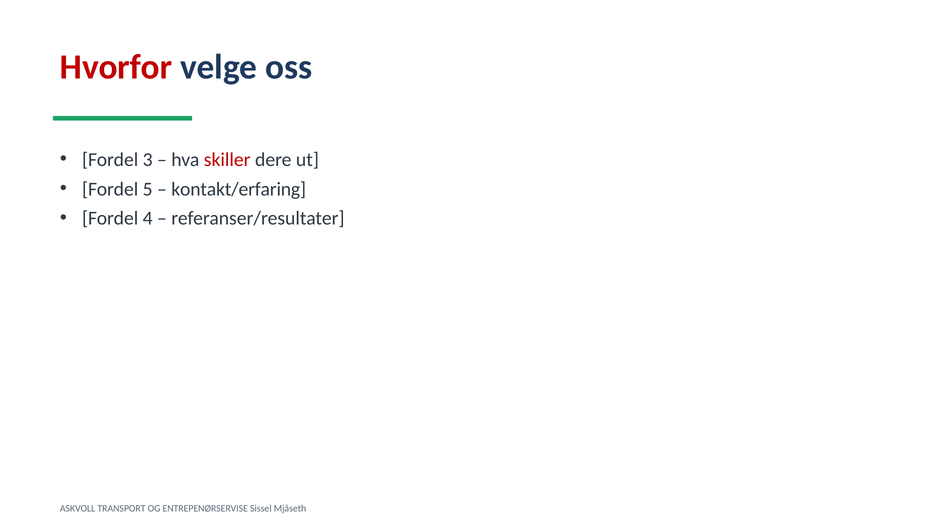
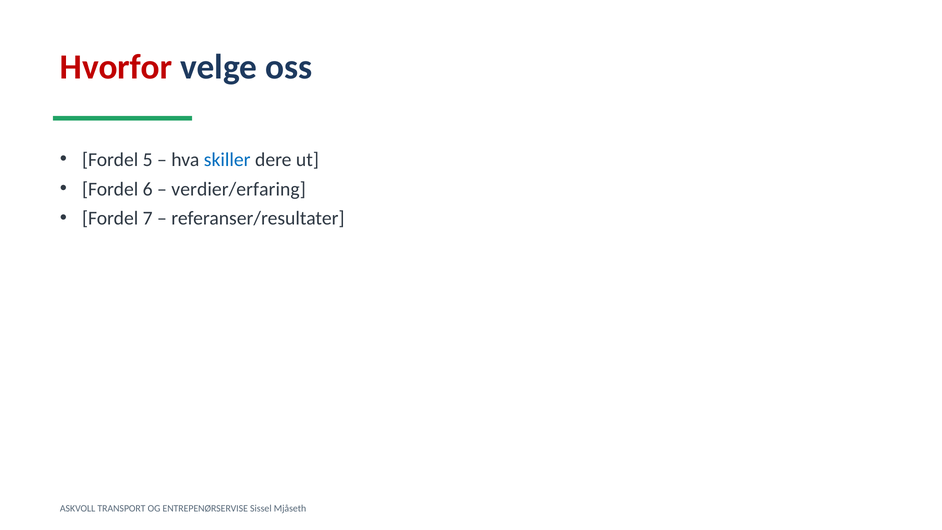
3: 3 -> 5 (148, 160)
skiller colour: red -> blue (227, 160)
5: 5 -> 6 (148, 189)
kontakt/erfaring: kontakt/erfaring -> verdier/erfaring (239, 189)
4: 4 -> 7 (148, 218)
